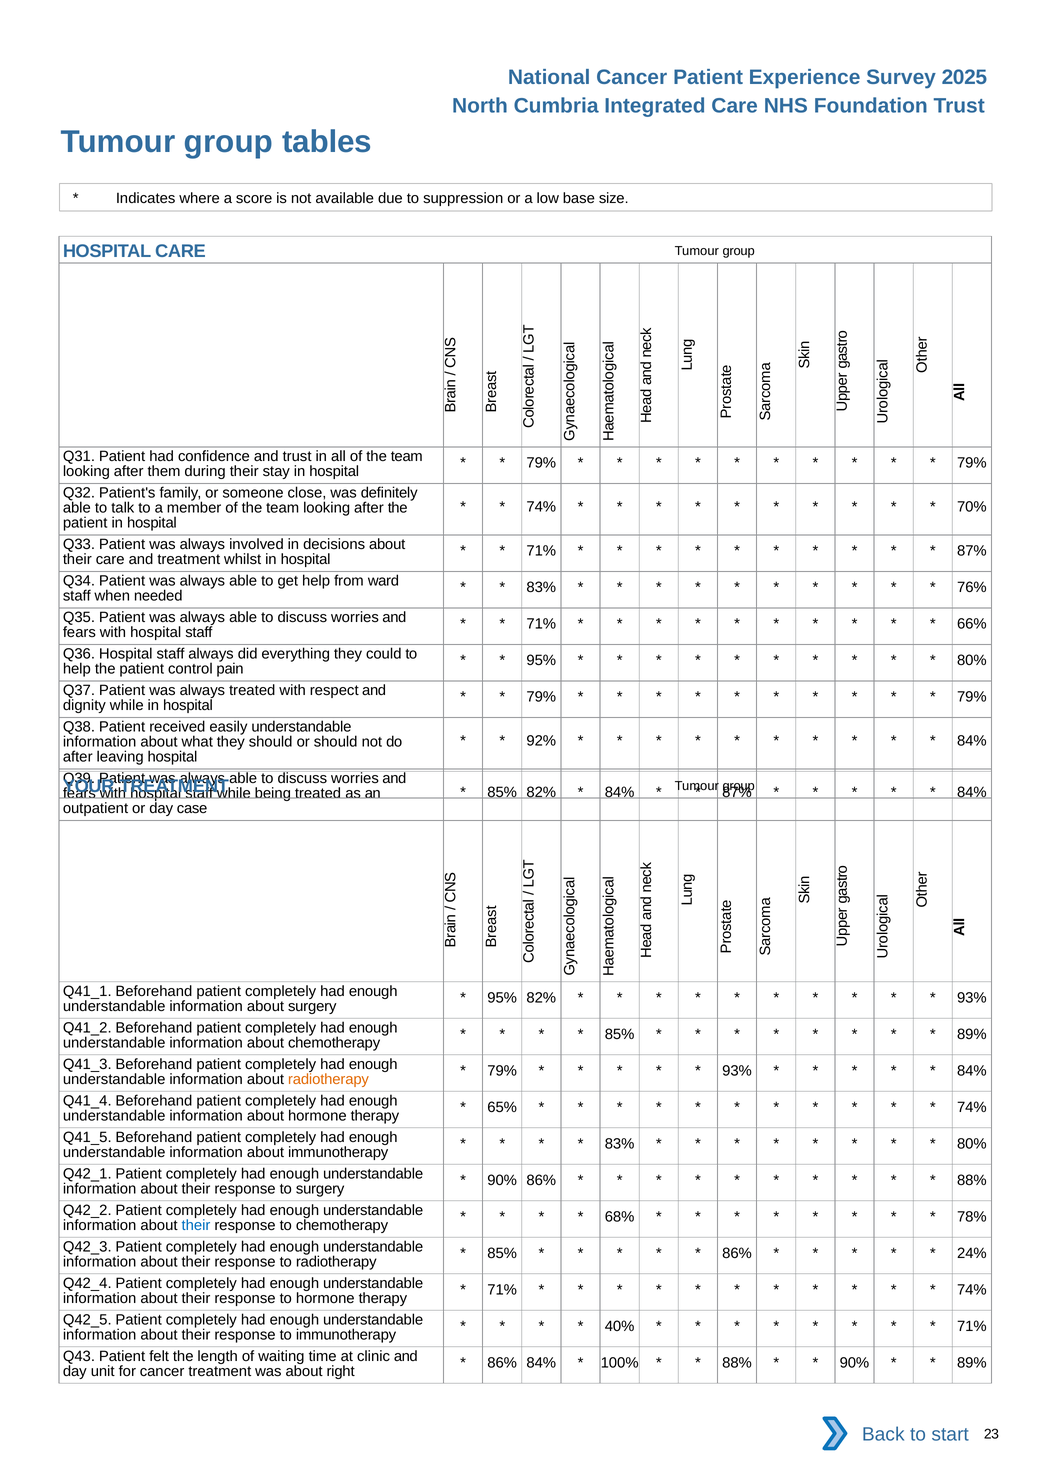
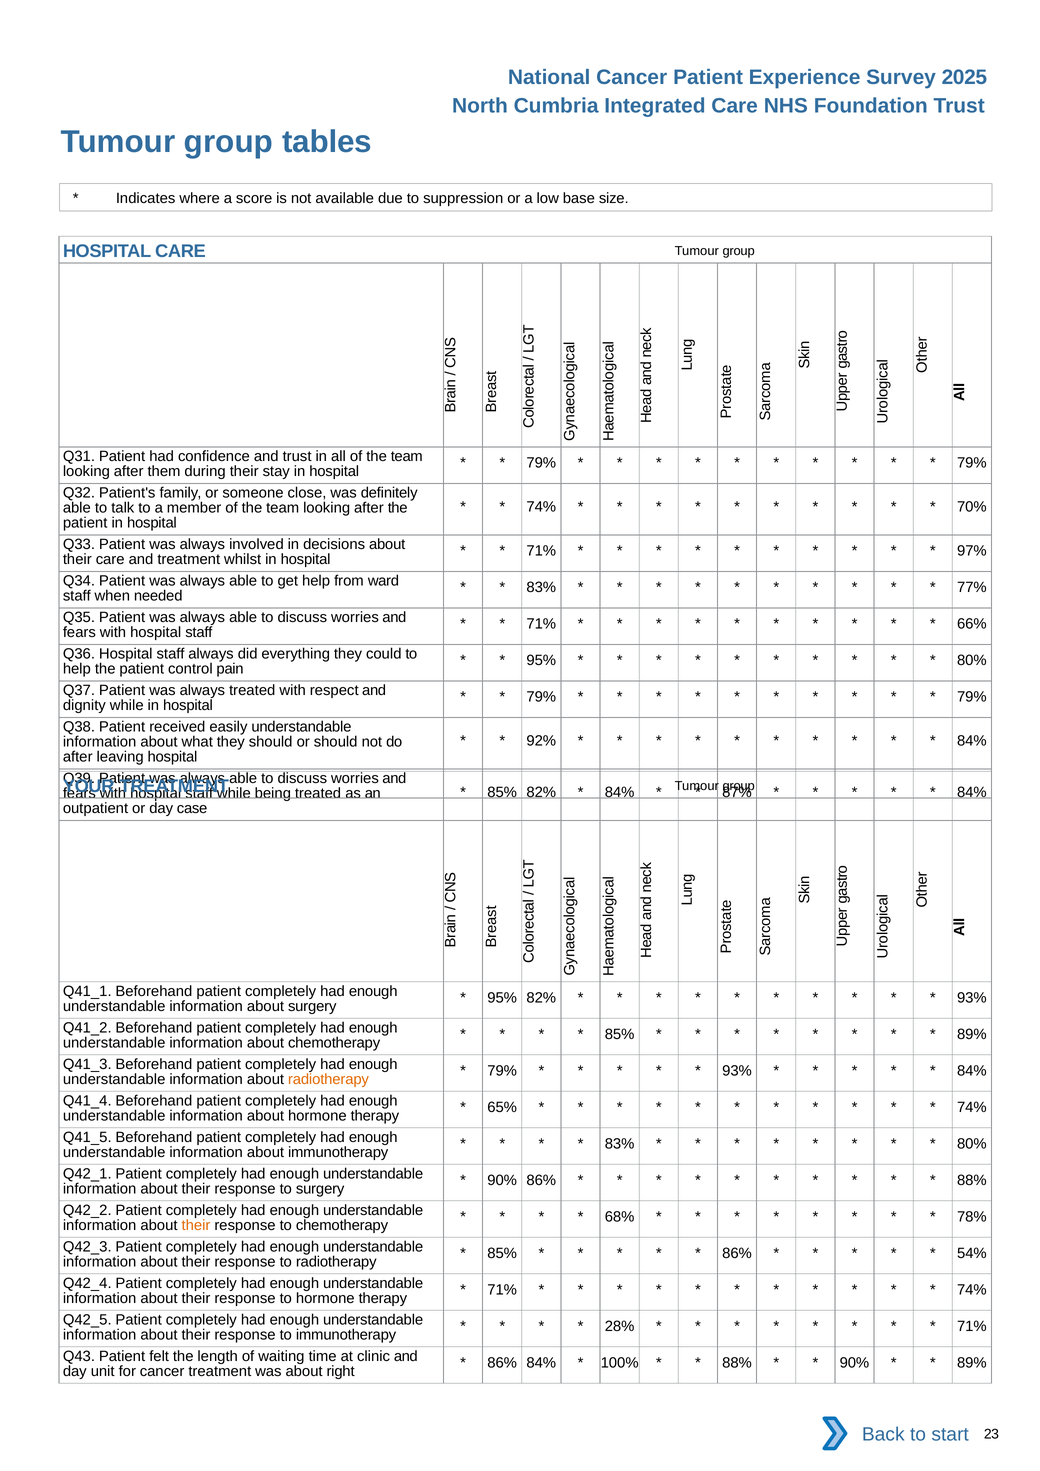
87%: 87% -> 97% (972, 551)
76%: 76% -> 77% (972, 588)
their colour: blue -> orange (196, 1226)
24%: 24% -> 54% (972, 1254)
40%: 40% -> 28% (620, 1327)
